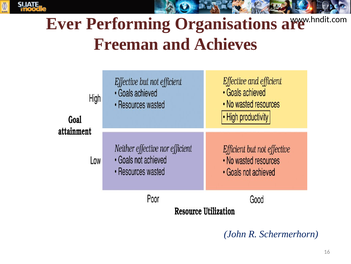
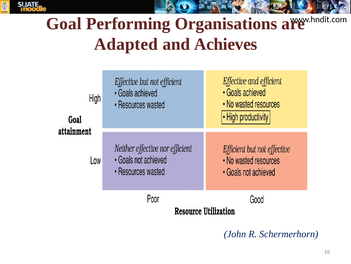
Ever: Ever -> Goal (64, 24)
Freeman: Freeman -> Adapted (126, 44)
